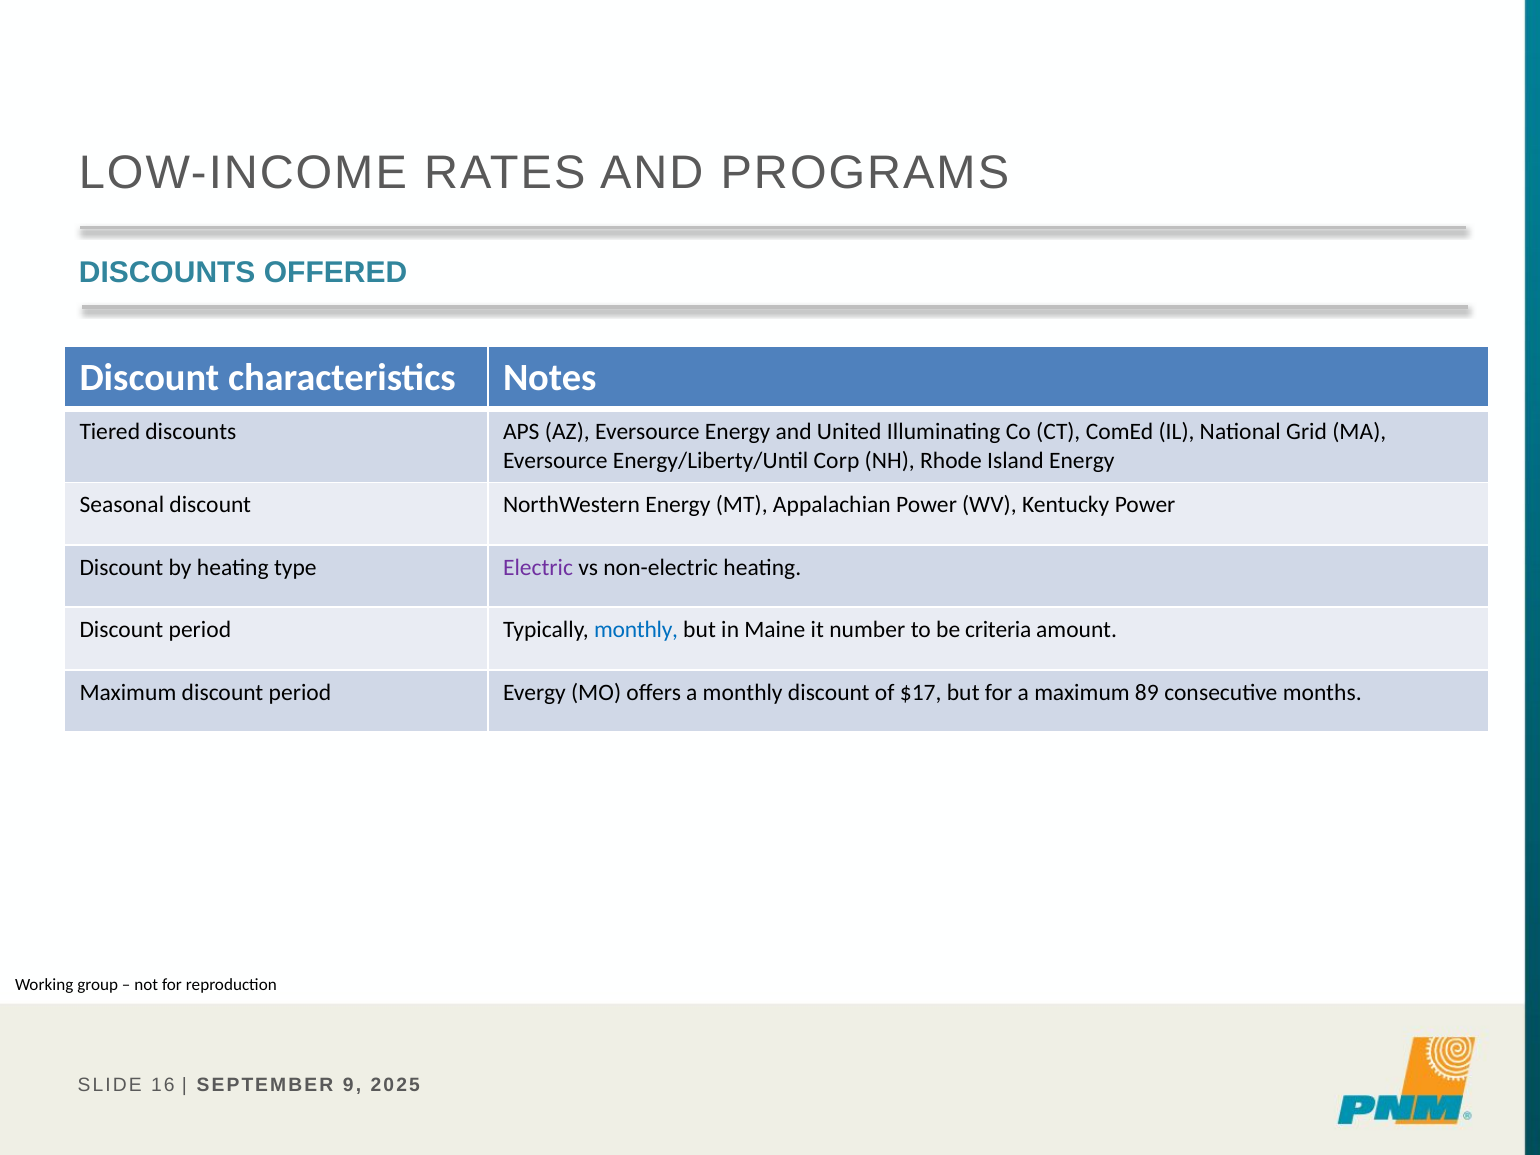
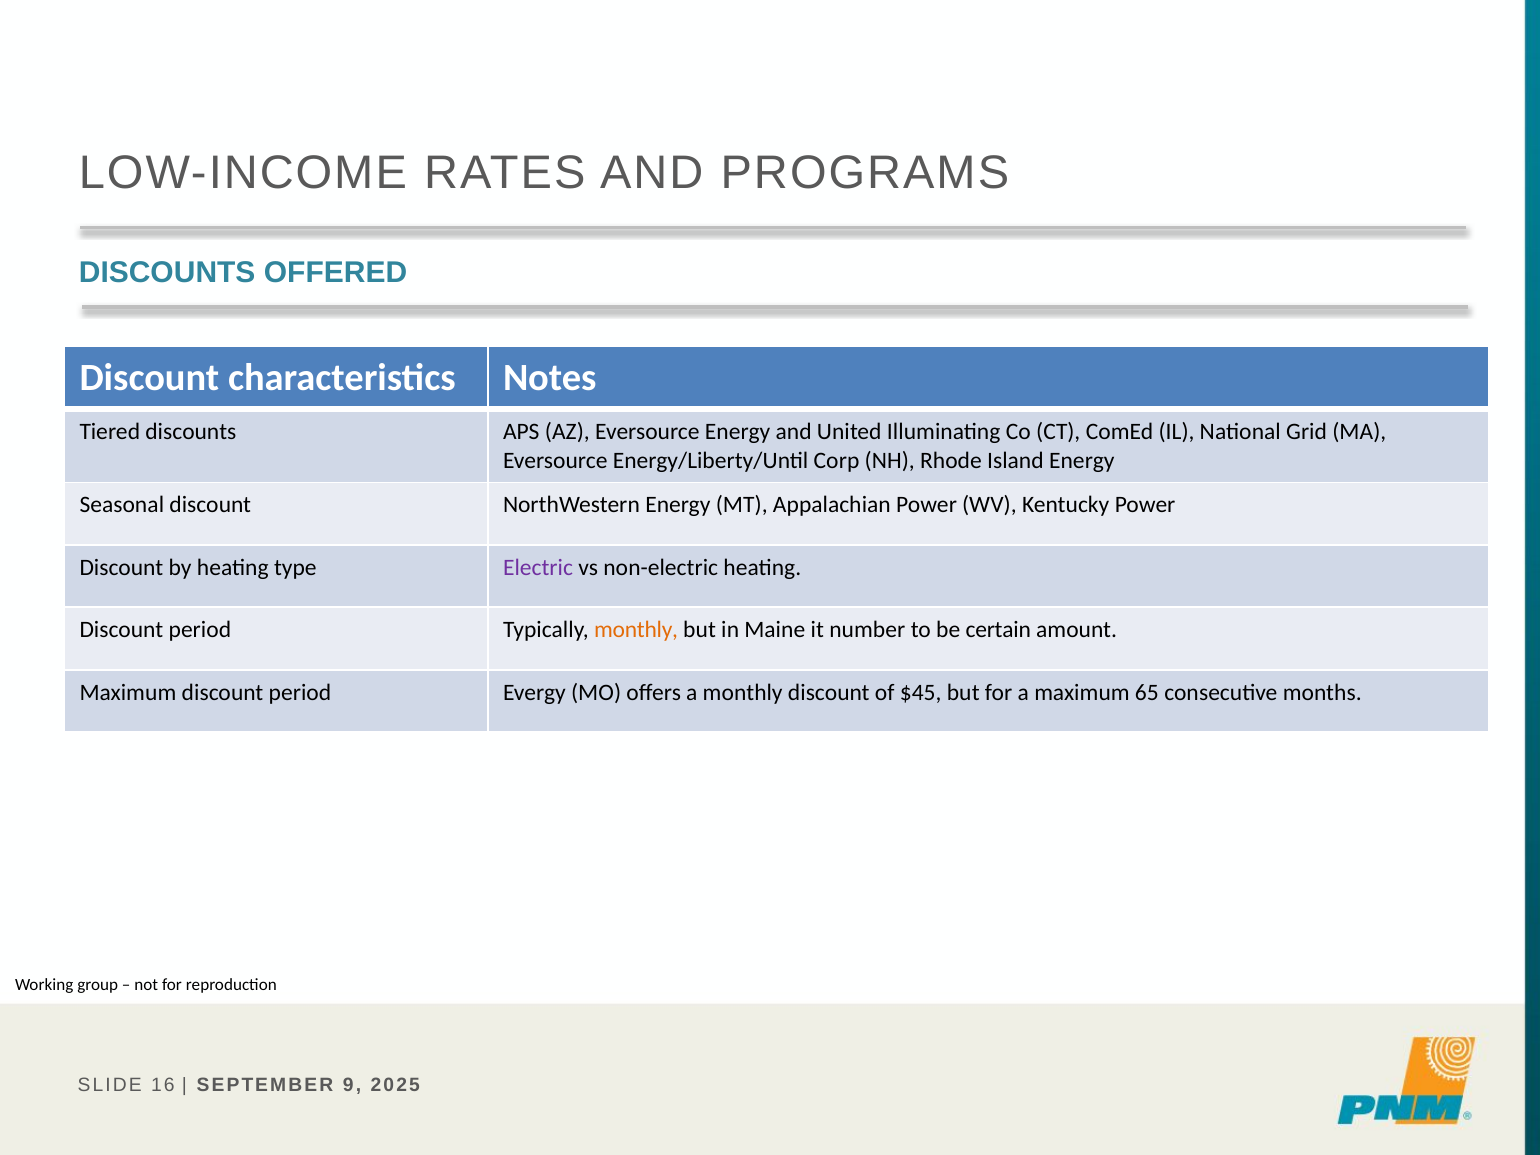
monthly colour: blue -> orange (636, 630)
criteria: criteria -> certain (998, 630)
$17: $17 -> $45 (921, 692)
89: 89 -> 65 (1147, 692)
